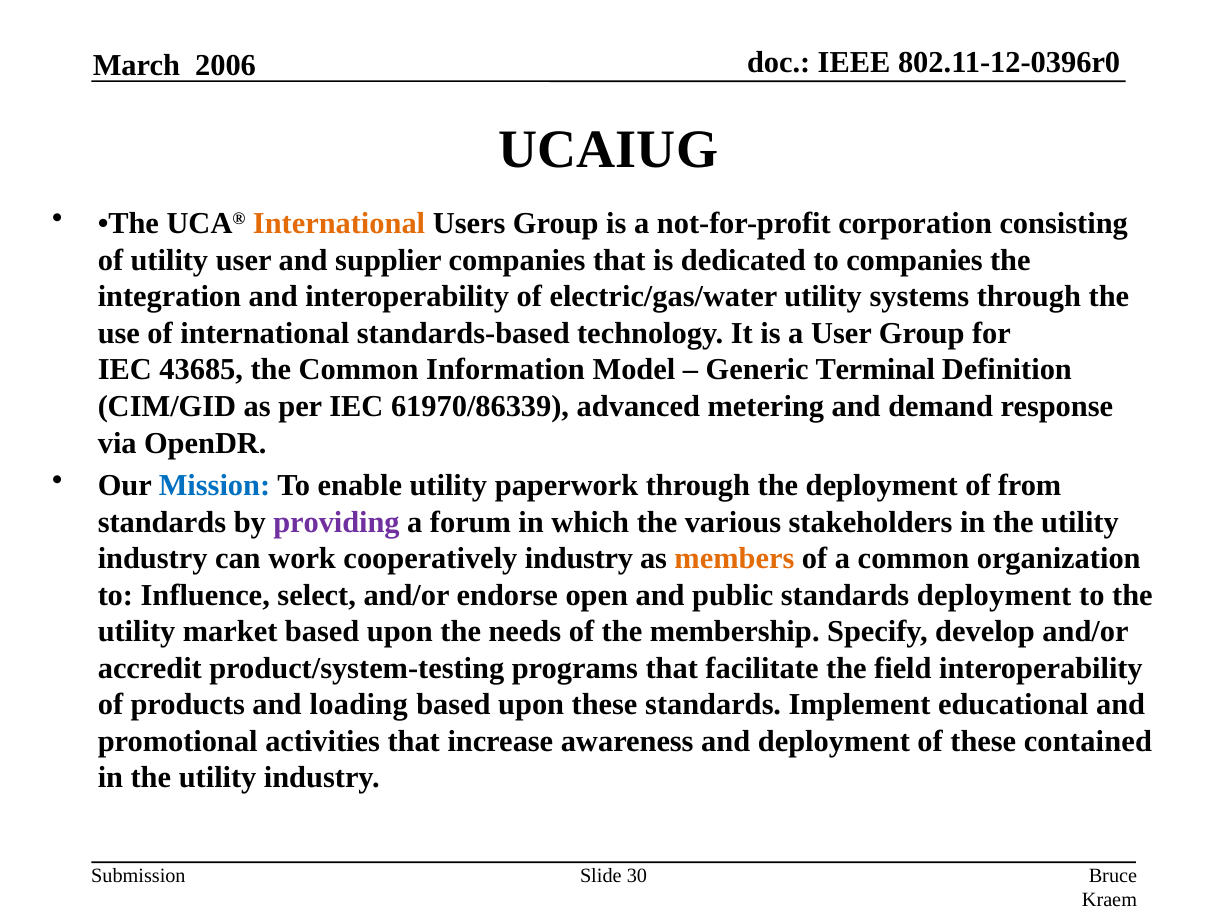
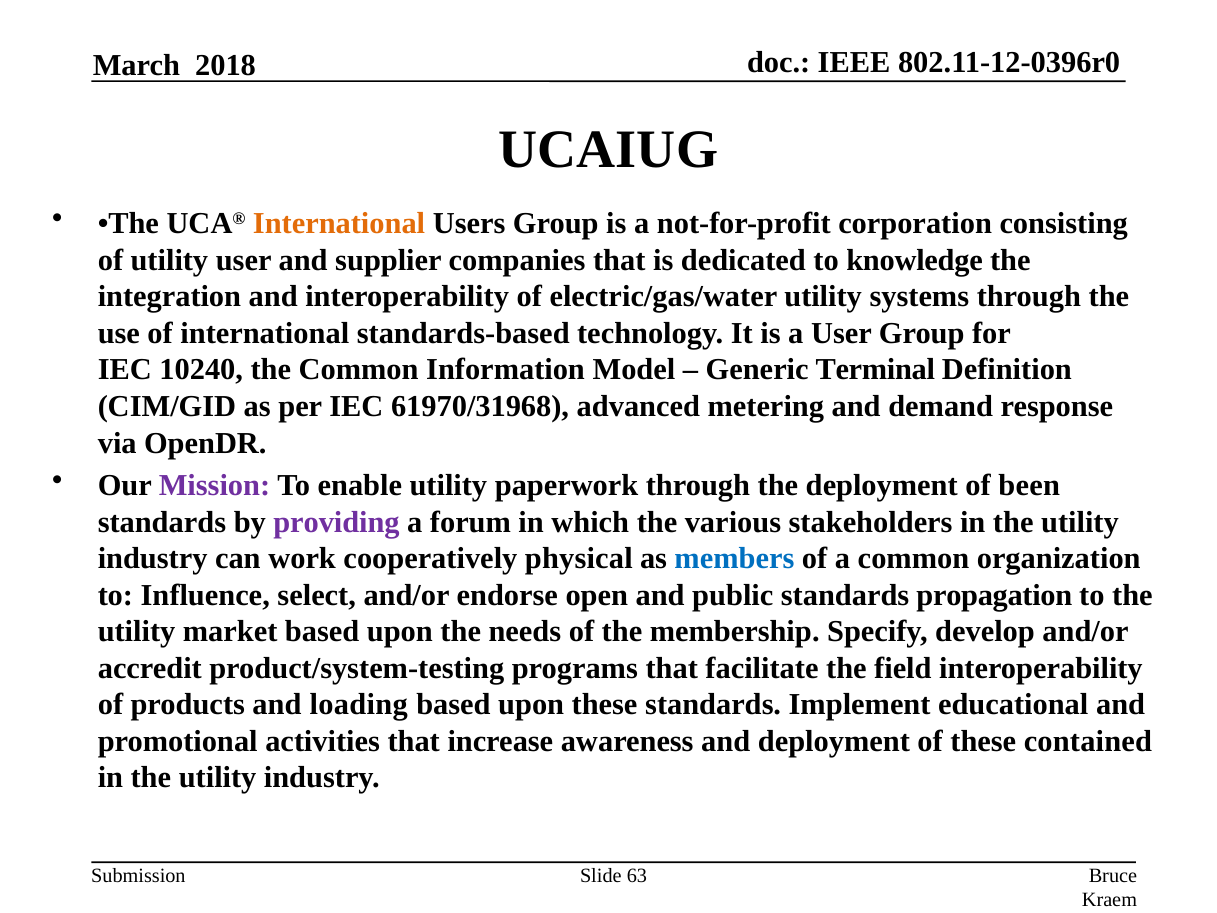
2006: 2006 -> 2018 (226, 65)
to companies: companies -> knowledge (915, 260)
43685: 43685 -> 10240 (201, 370)
61970/86339: 61970/86339 -> 61970/31968 (480, 406)
Mission colour: blue -> purple (215, 485)
from: from -> been (1029, 485)
cooperatively industry: industry -> physical (579, 558)
members colour: orange -> blue (734, 558)
standards deployment: deployment -> propagation (994, 595)
30: 30 -> 63 (637, 875)
